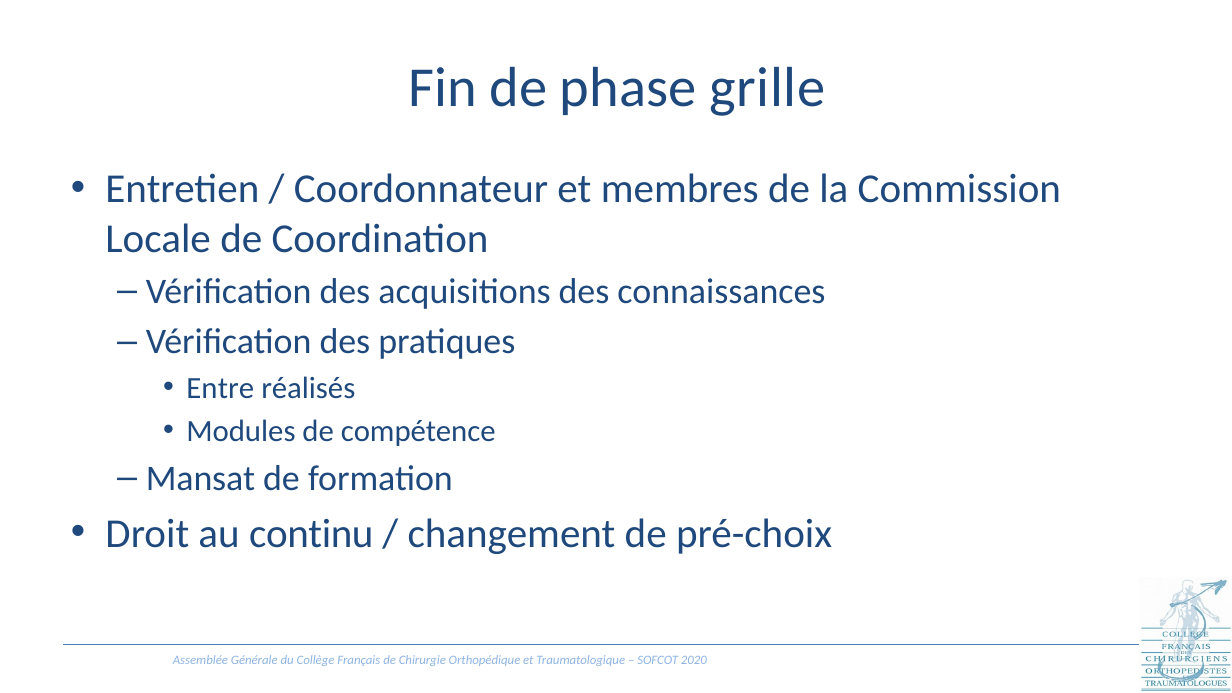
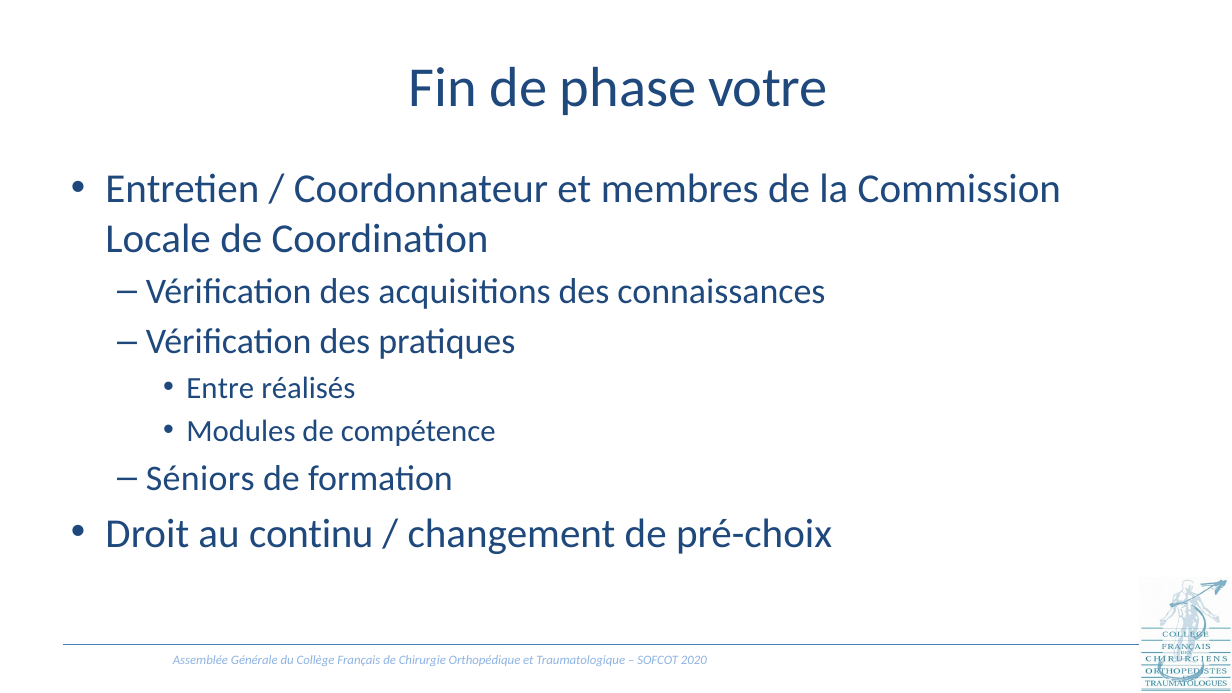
grille: grille -> votre (768, 88)
Mansat: Mansat -> Séniors (200, 479)
